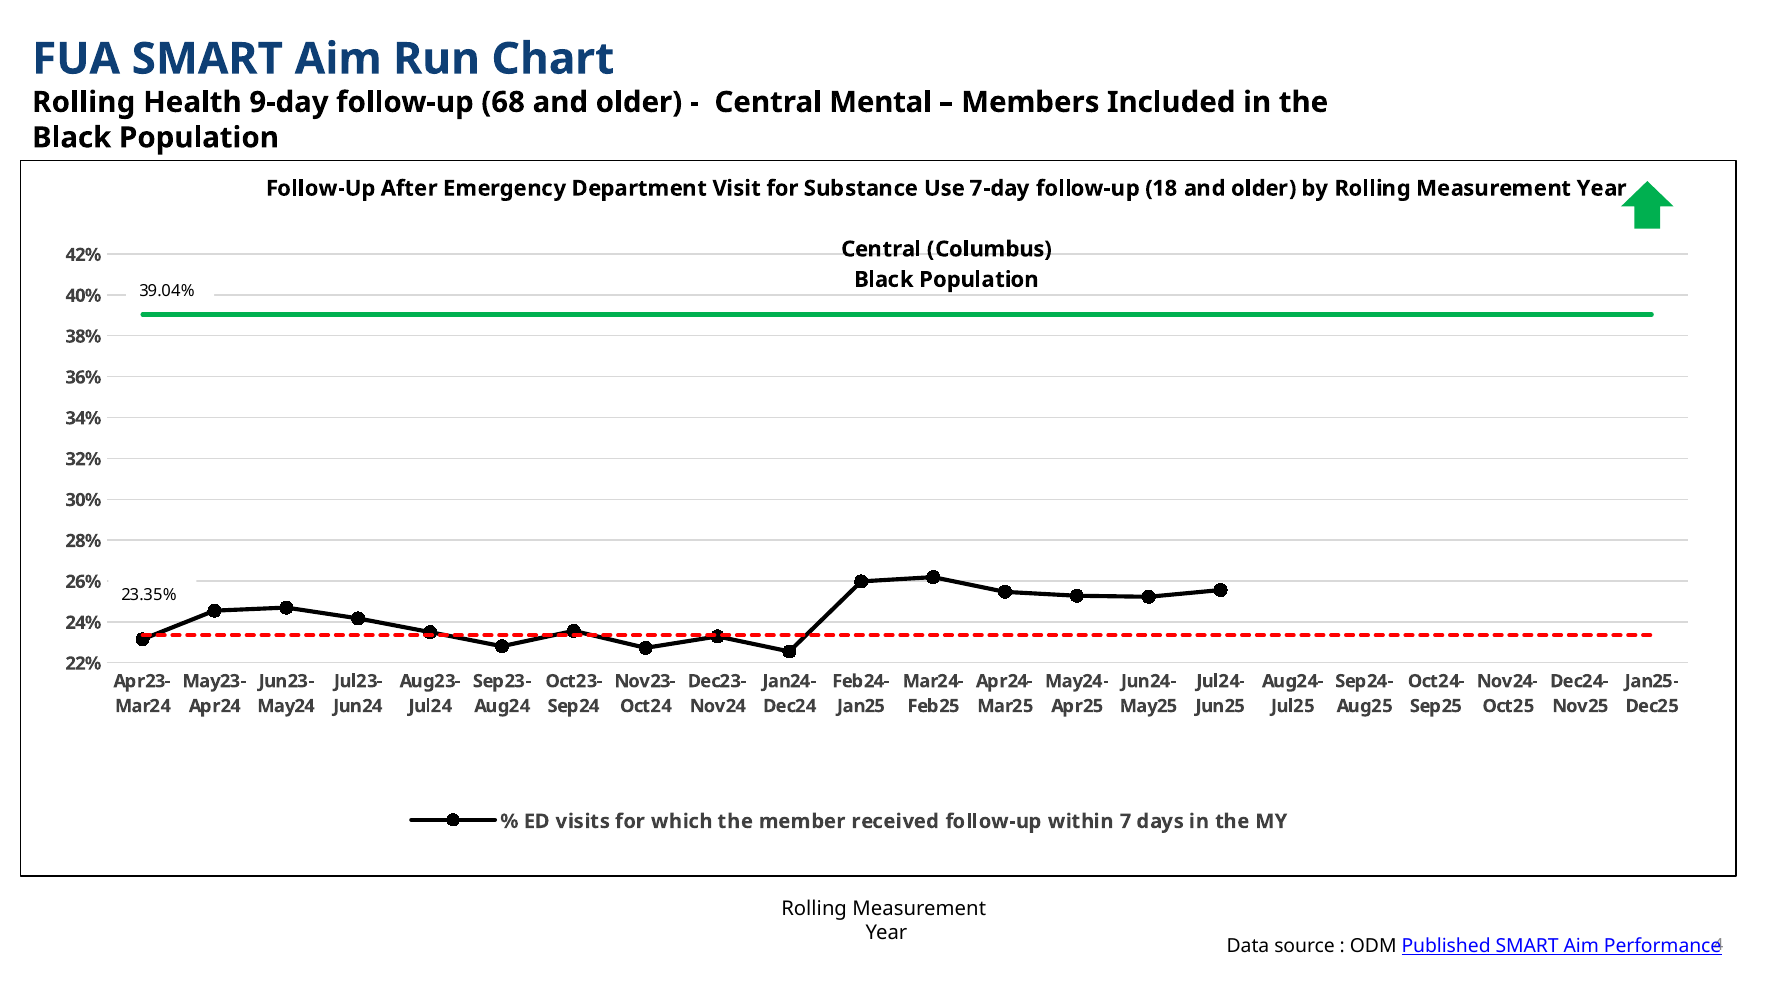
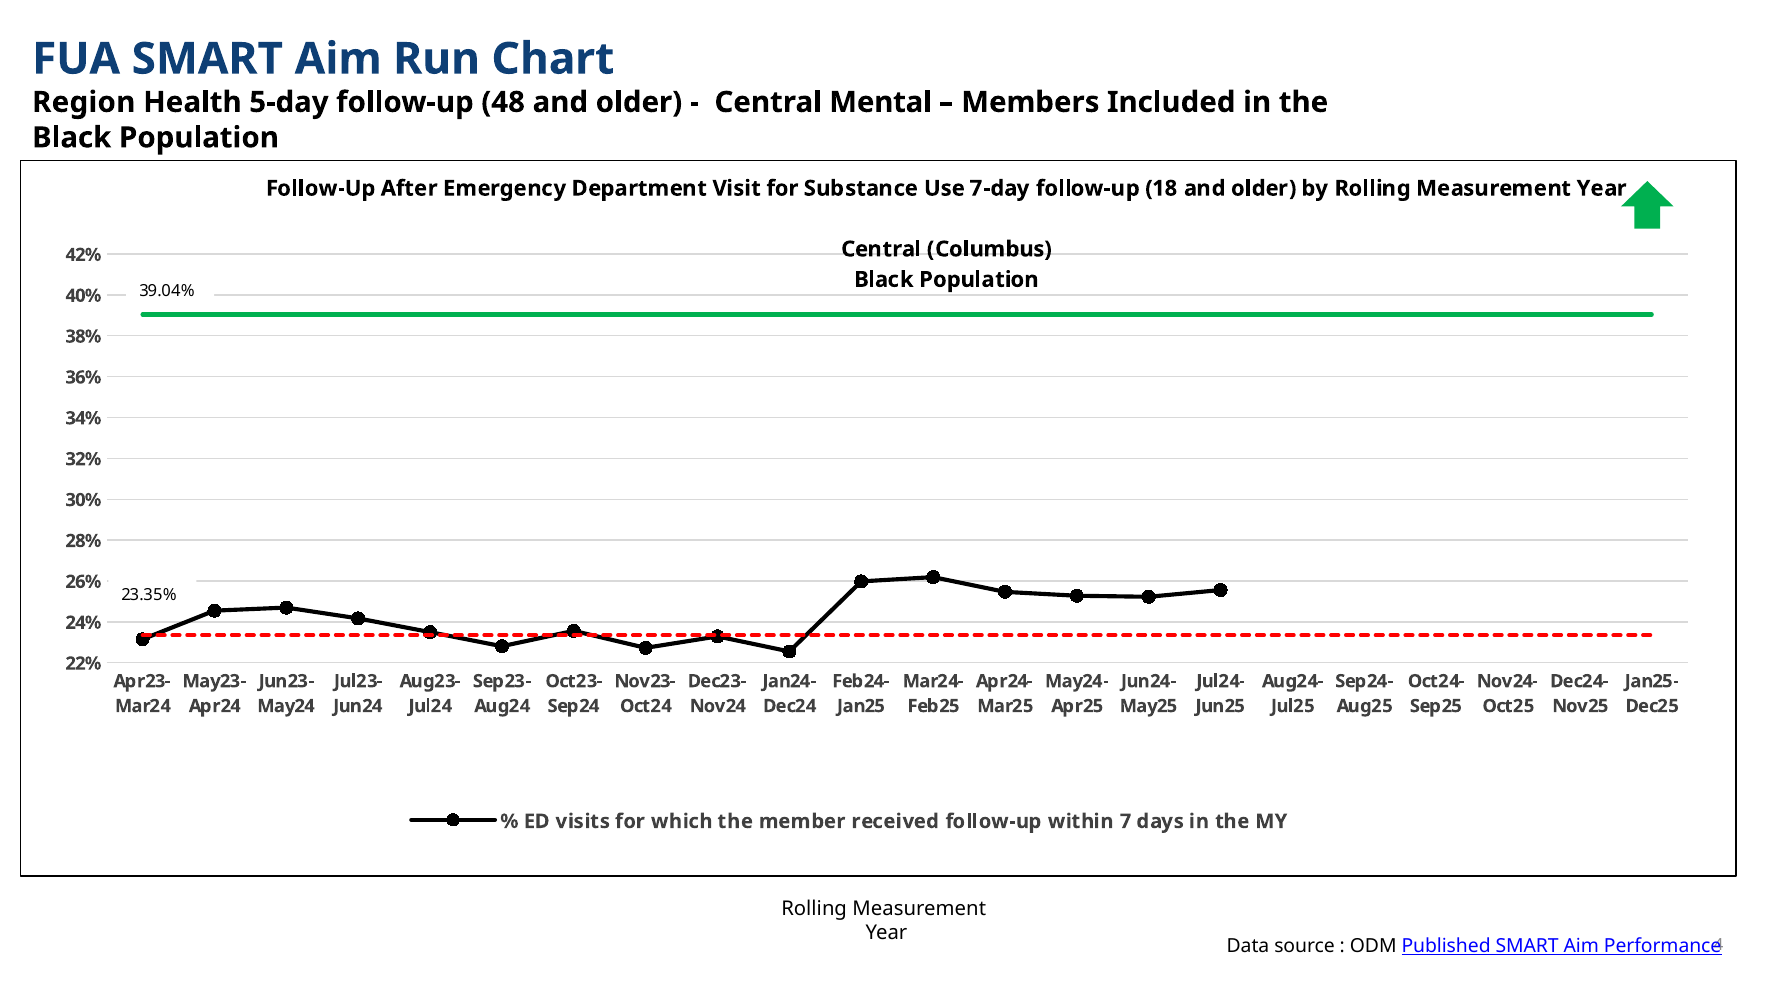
Rolling: Rolling -> Region (84, 102)
9-day: 9-day -> 5-day (289, 102)
68: 68 -> 48 (503, 102)
